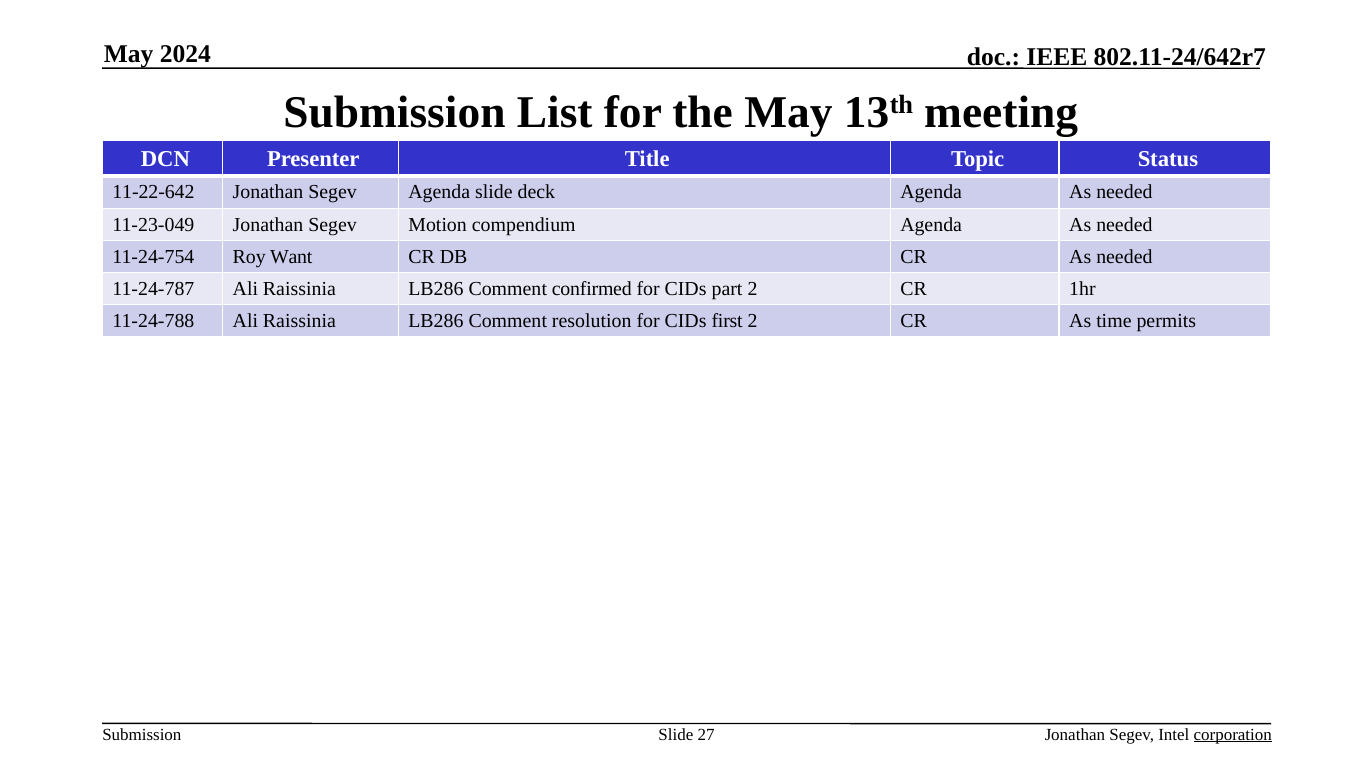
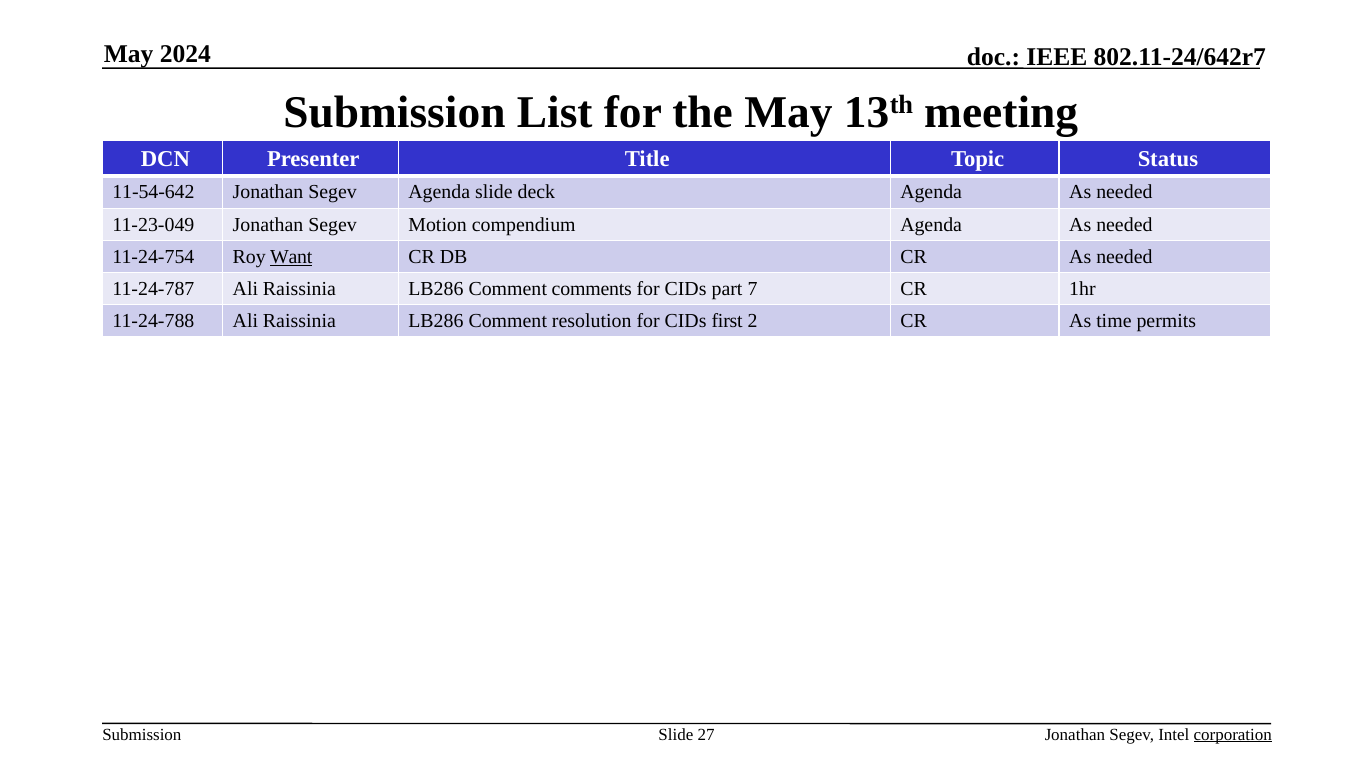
11-22-642: 11-22-642 -> 11-54-642 (153, 192)
Want underline: none -> present (291, 257)
confirmed: confirmed -> comments (592, 289)
part 2: 2 -> 7 (752, 289)
